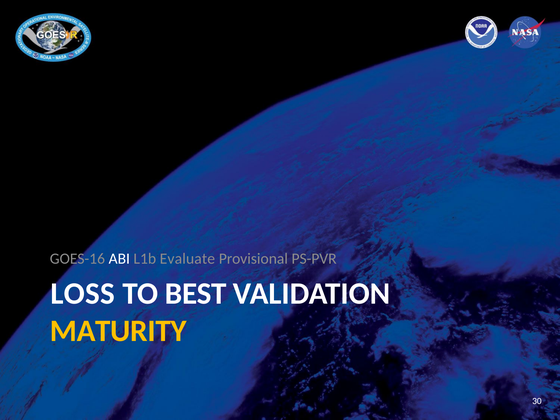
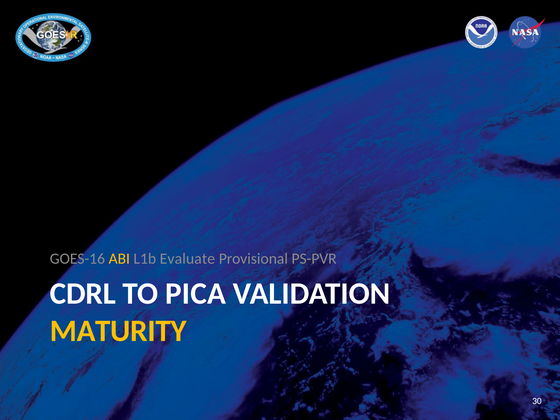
ABI colour: white -> yellow (119, 259)
LOSS: LOSS -> CDRL (83, 294)
BEST: BEST -> PICA (196, 294)
